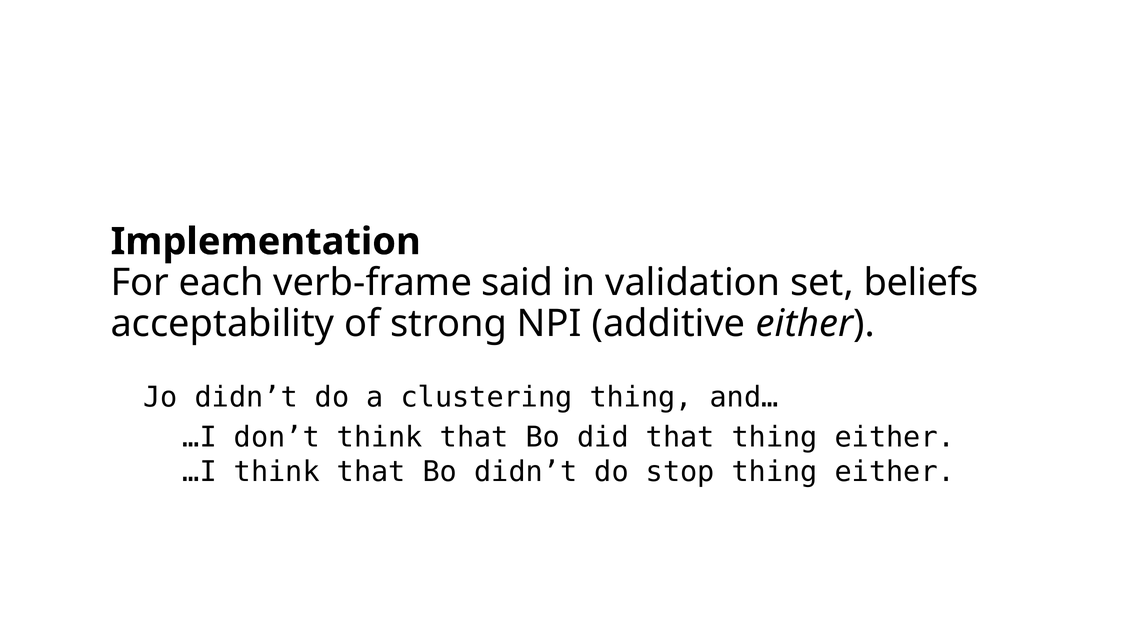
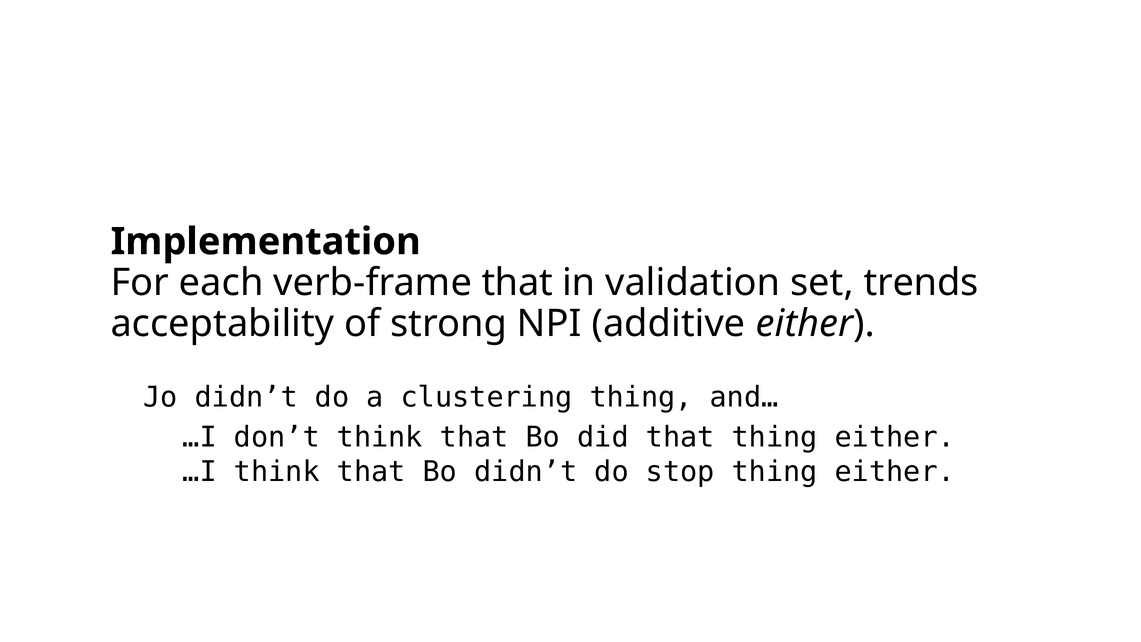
verb-frame said: said -> that (517, 283)
beliefs: beliefs -> trends (921, 283)
